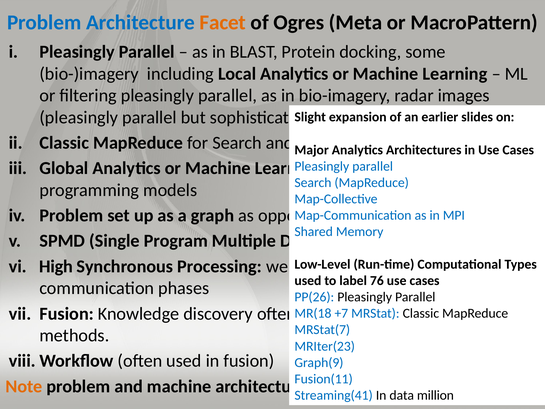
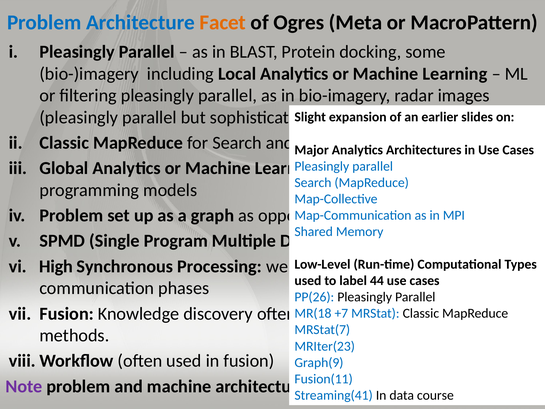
76: 76 -> 44 (377, 281)
Note colour: orange -> purple (24, 386)
million: million -> course (435, 395)
